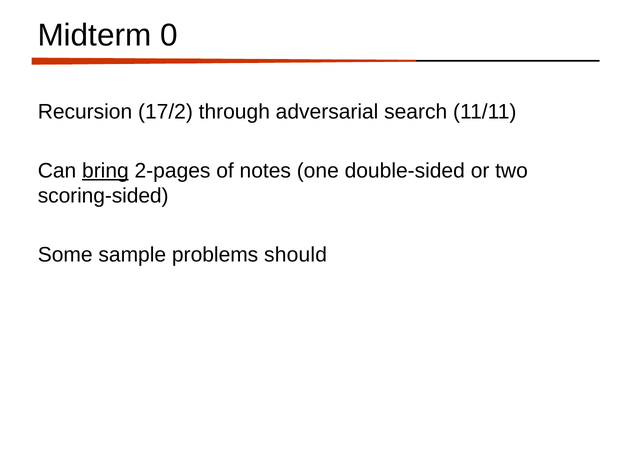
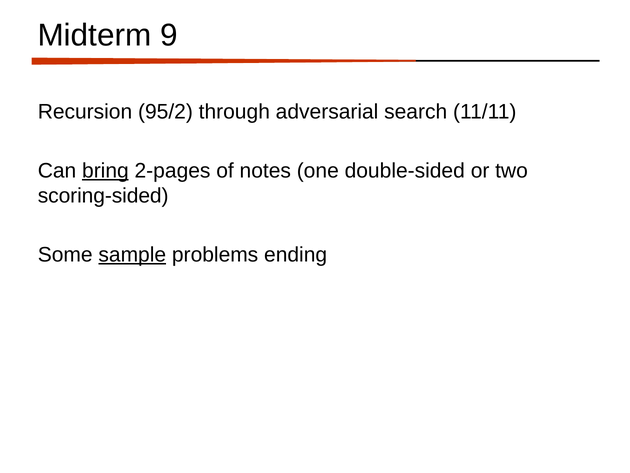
0: 0 -> 9 (169, 35)
17/2: 17/2 -> 95/2 (165, 112)
sample underline: none -> present (132, 254)
should: should -> ending (296, 254)
